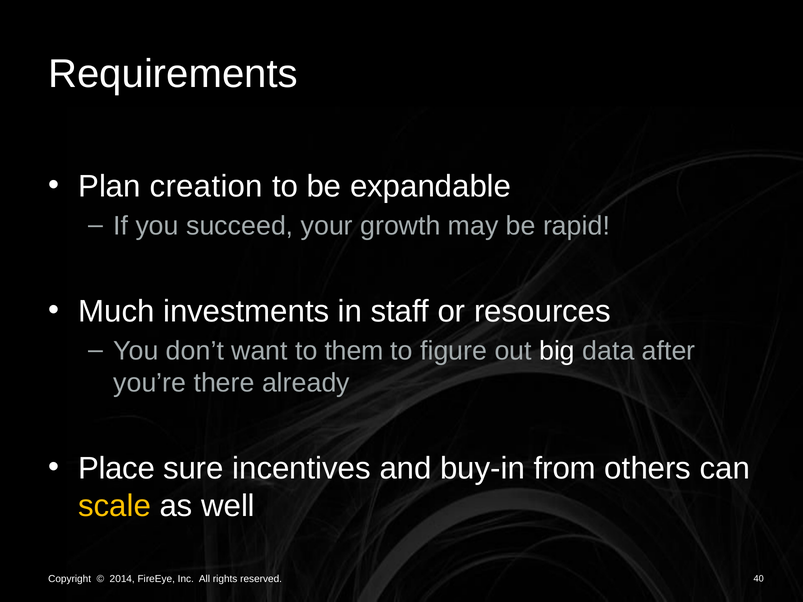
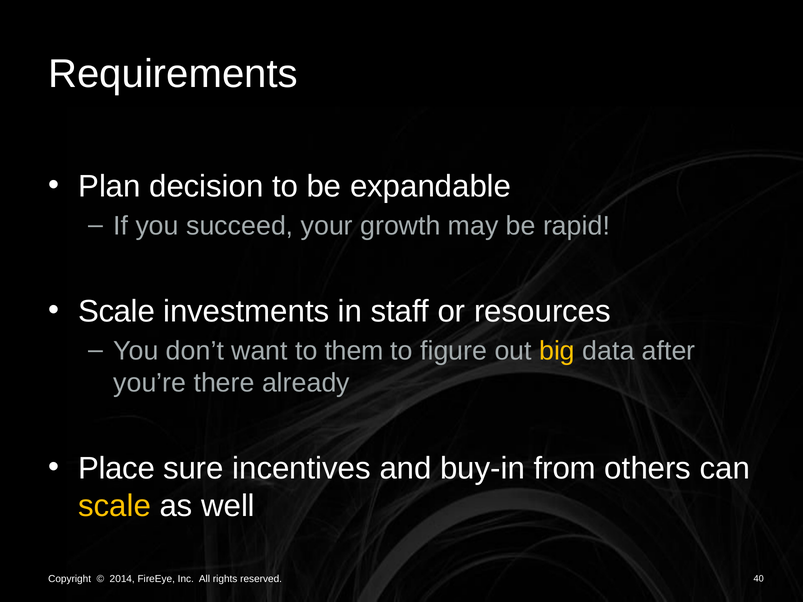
creation: creation -> decision (206, 186)
Much: Much -> Scale (117, 311)
big colour: white -> yellow (557, 351)
